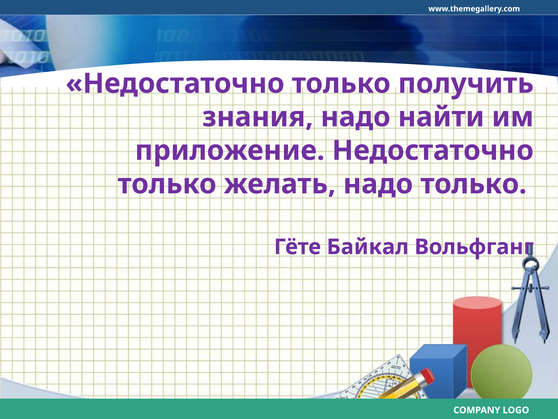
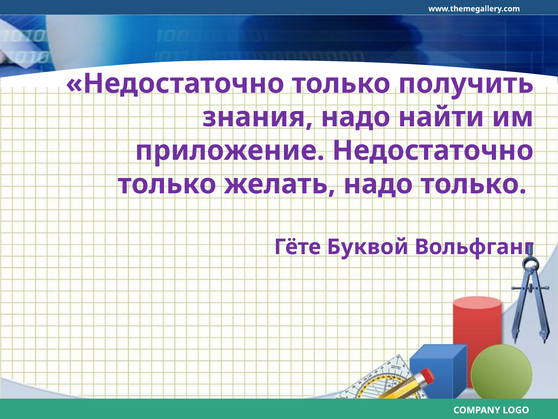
Байкал: Байкал -> Буквой (368, 247)
